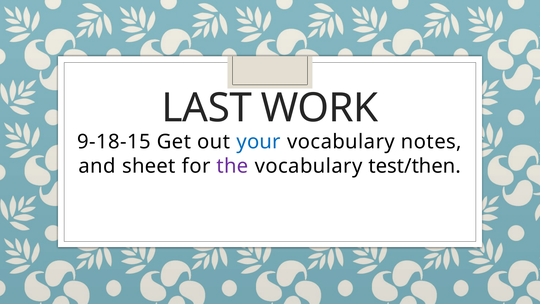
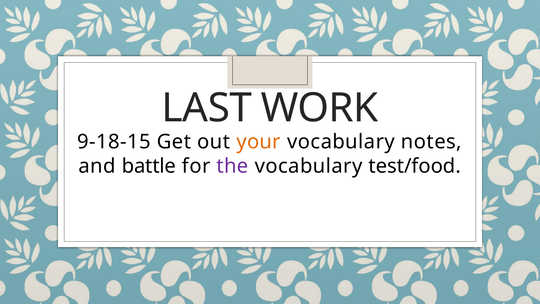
your colour: blue -> orange (259, 142)
sheet: sheet -> battle (149, 166)
test/then: test/then -> test/food (415, 166)
